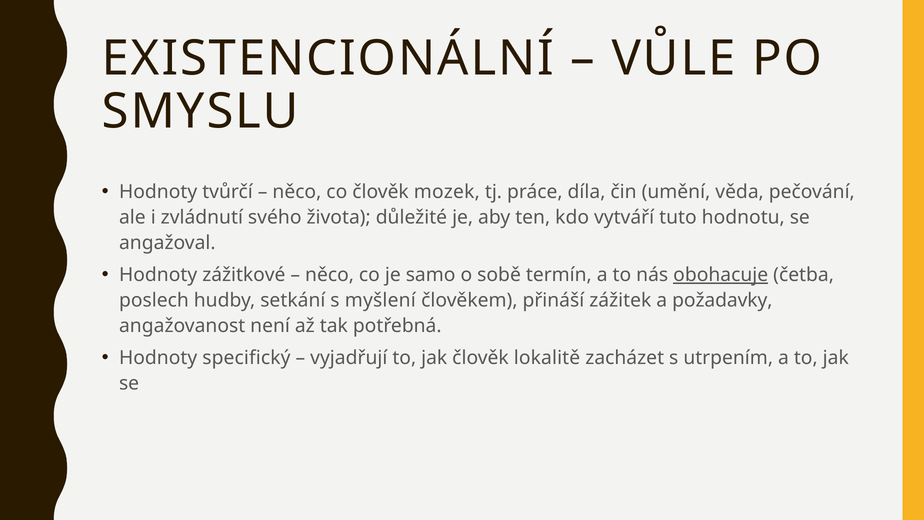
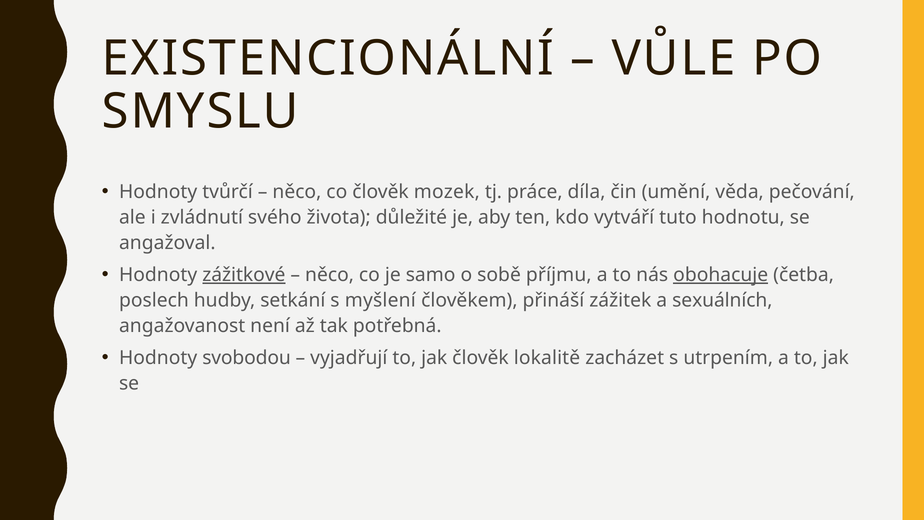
zážitkové underline: none -> present (244, 275)
termín: termín -> příjmu (559, 275)
požadavky: požadavky -> sexuálních (722, 300)
specifický: specifický -> svobodou (247, 358)
